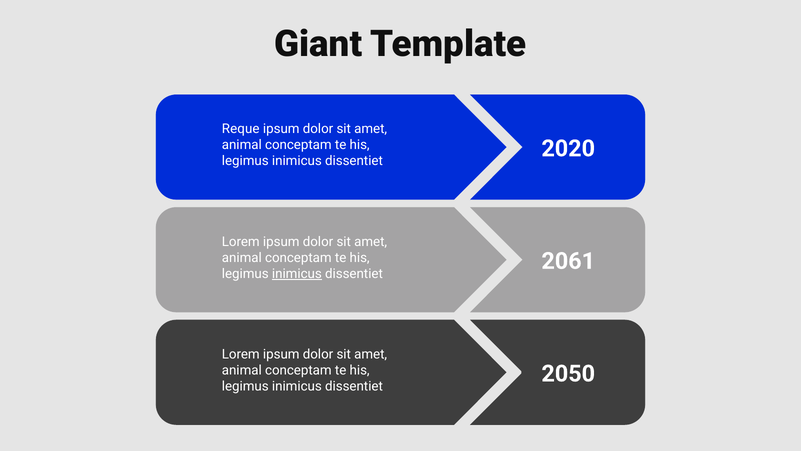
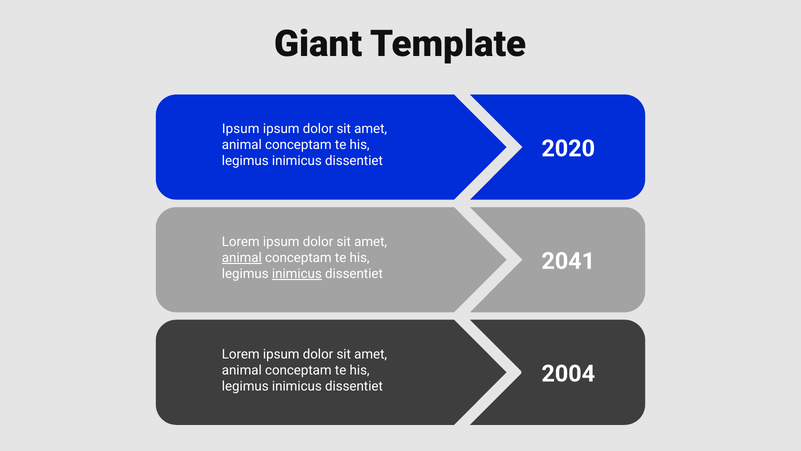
Reque: Reque -> Ipsum (241, 129)
2061: 2061 -> 2041 (568, 261)
animal underline: none -> present (242, 257)
2050: 2050 -> 2004 (568, 373)
